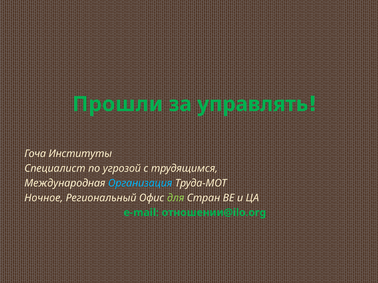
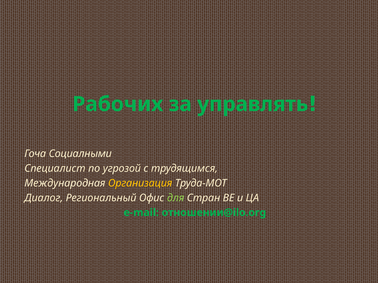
Прошли: Прошли -> Рабочих (118, 104)
Институты: Институты -> Социалными (80, 154)
Организация colour: light blue -> yellow (140, 183)
Ночное: Ночное -> Диалог (44, 198)
